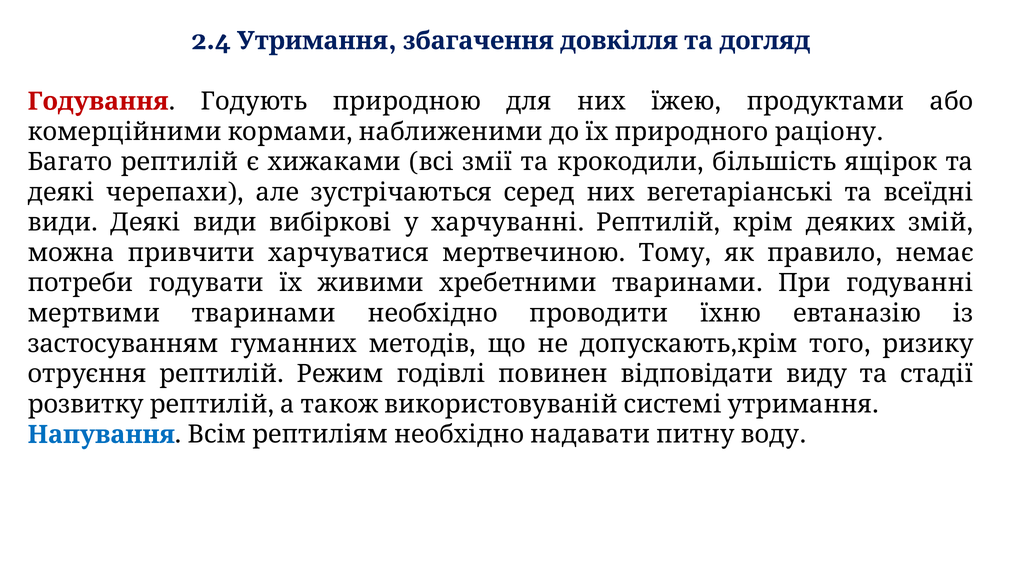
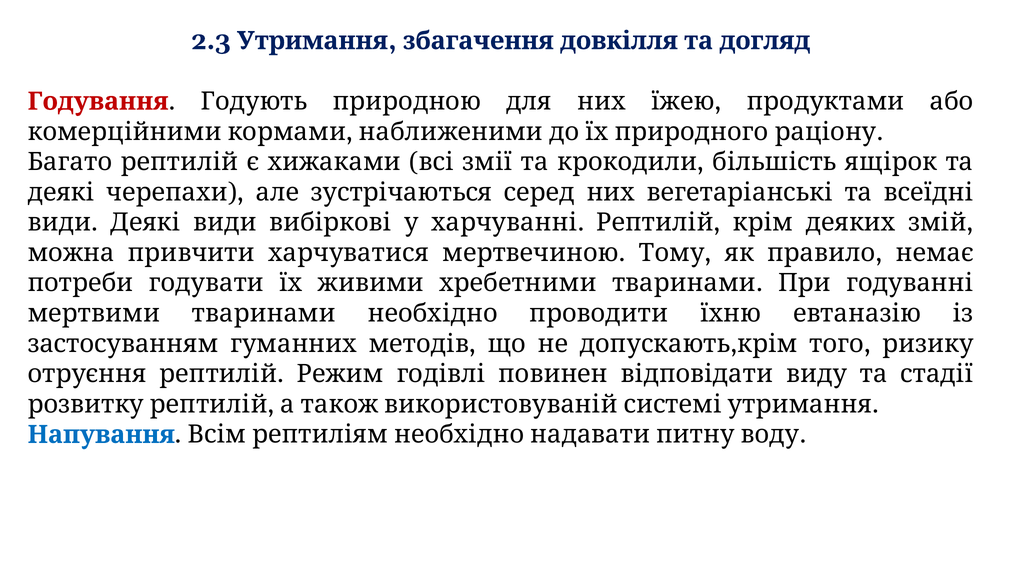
2.4: 2.4 -> 2.3 (211, 41)
